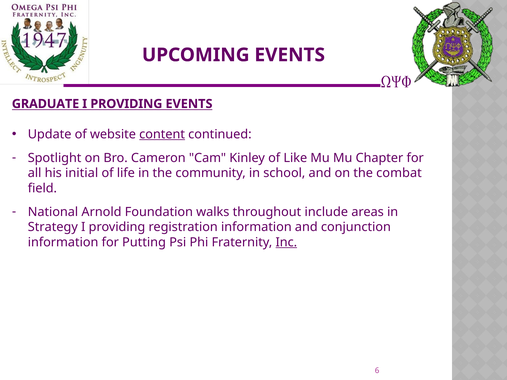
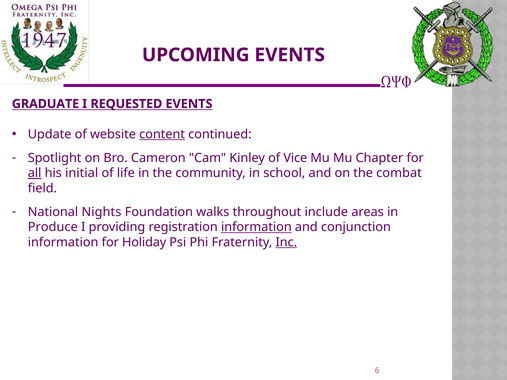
PROVIDING: PROVIDING -> REQUESTED (126, 104)
Like: Like -> Vice (295, 158)
all underline: none -> present (35, 173)
Arnold: Arnold -> Nights (101, 212)
Strategy: Strategy -> Produce (53, 227)
information underline: none -> present (256, 227)
Putting: Putting -> Holiday (144, 242)
